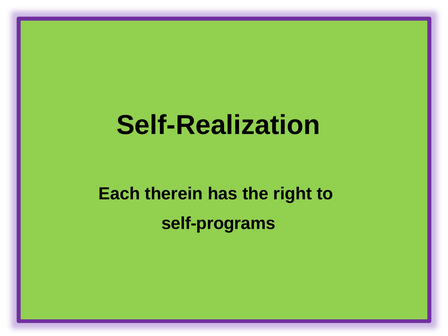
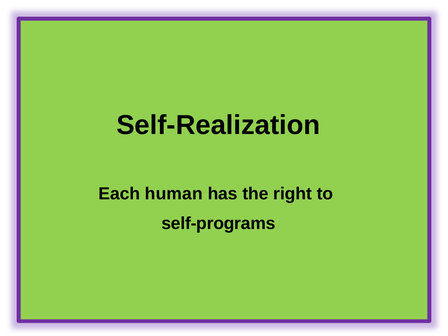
therein: therein -> human (174, 194)
